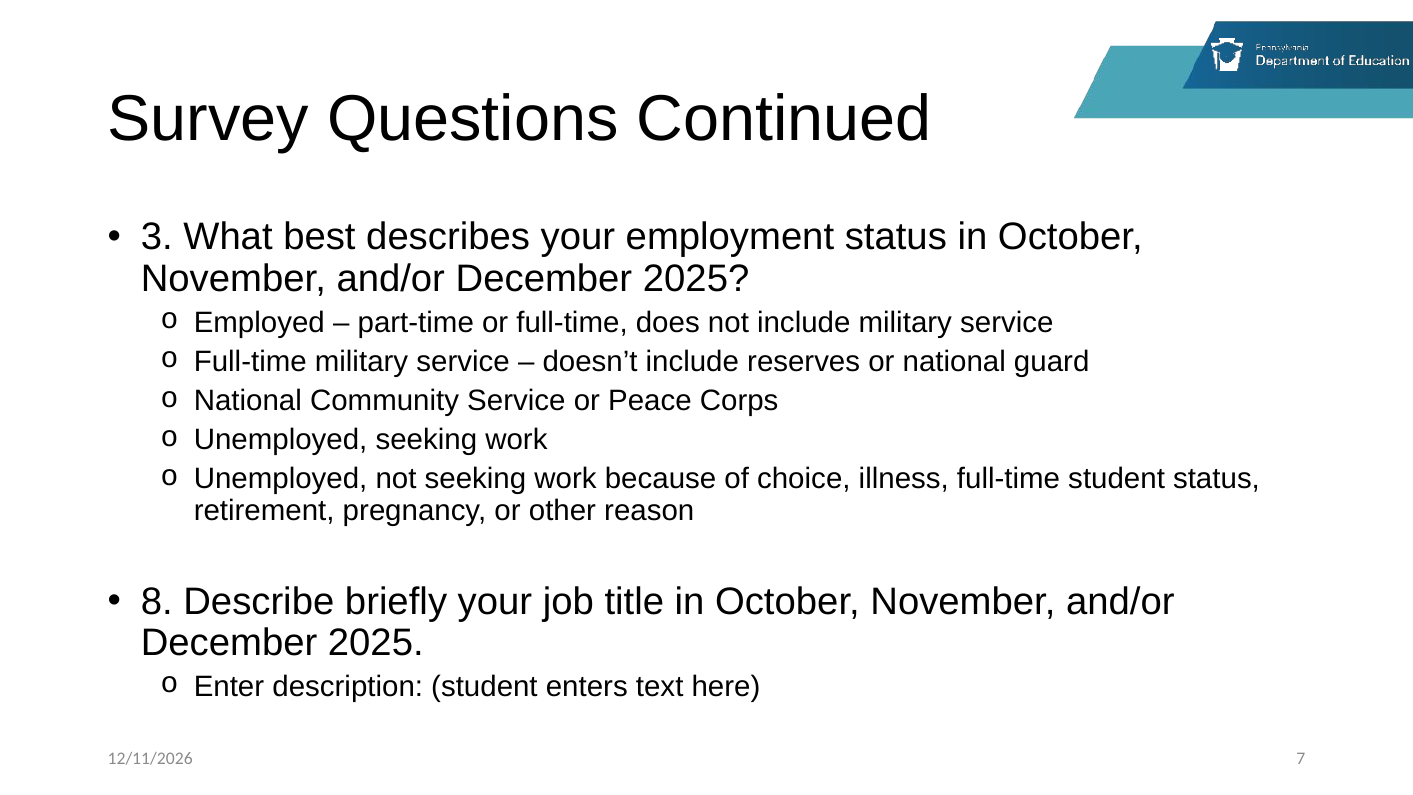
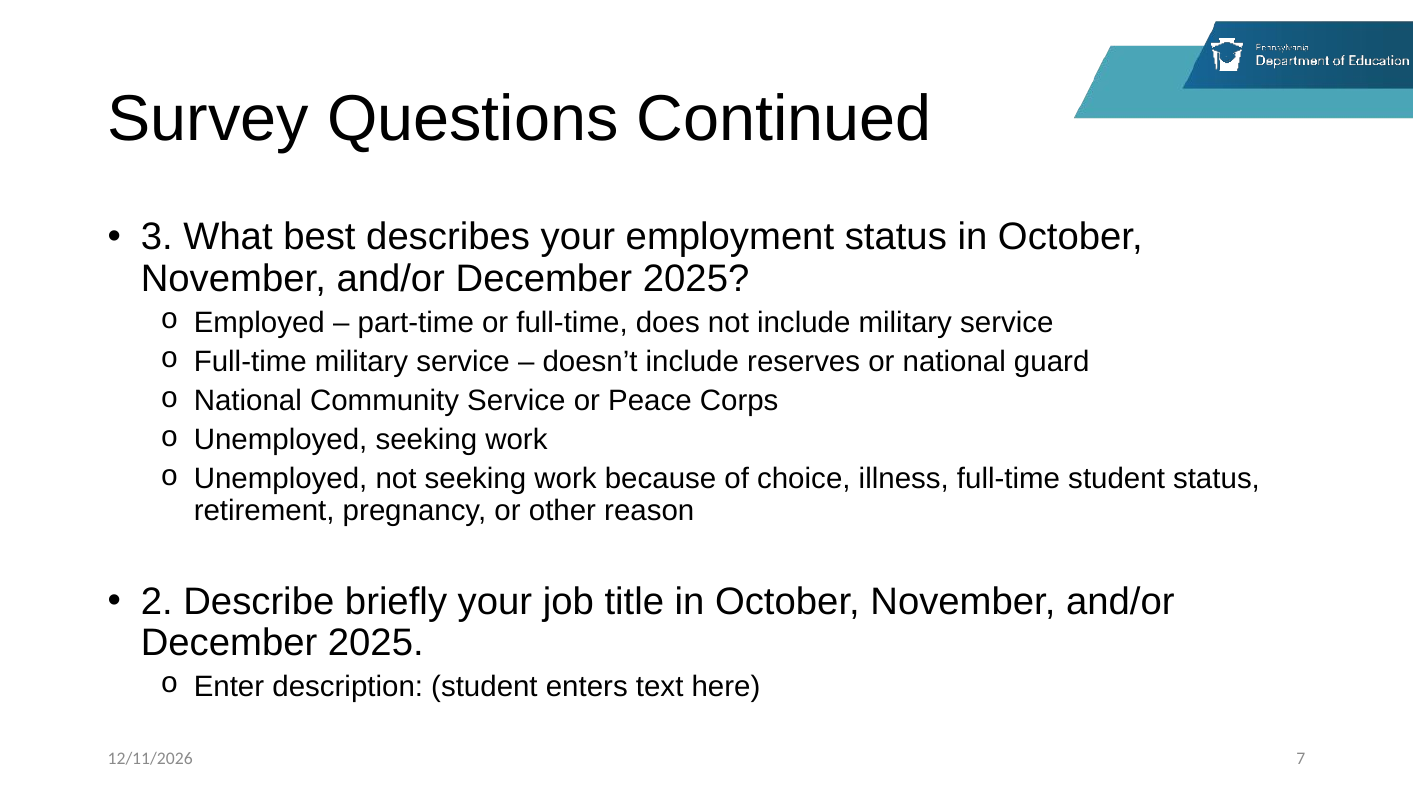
8: 8 -> 2 (157, 601)
